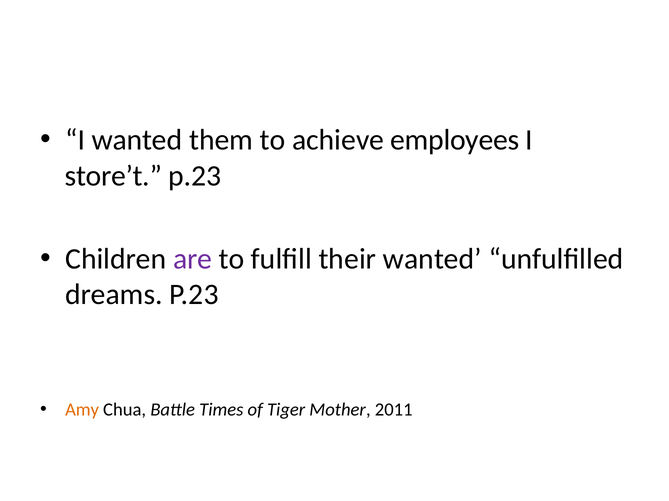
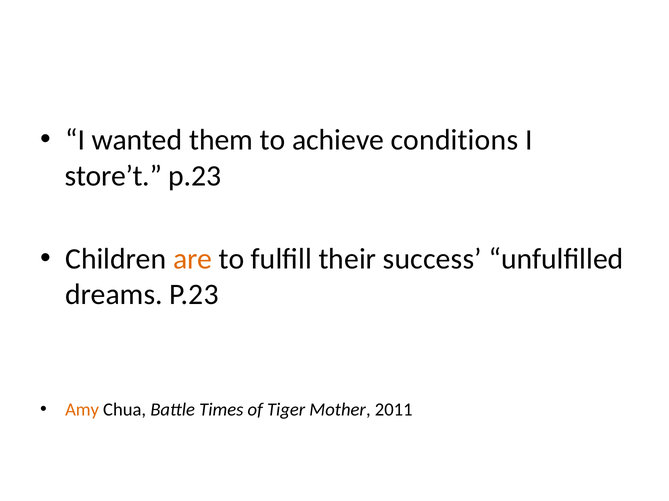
employees: employees -> conditions (454, 140)
are colour: purple -> orange (193, 259)
their wanted: wanted -> success (432, 259)
